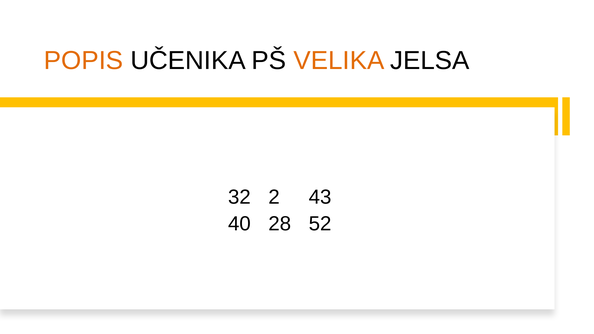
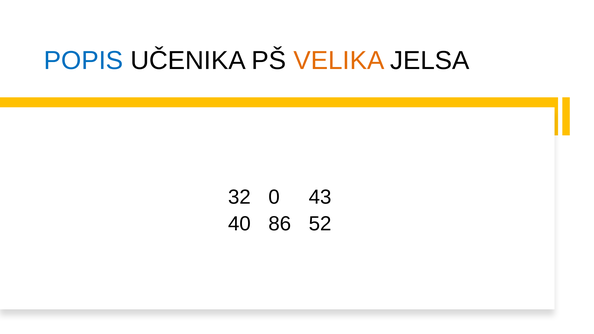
POPIS colour: orange -> blue (84, 61)
2: 2 -> 0 (274, 197)
28: 28 -> 86 (280, 224)
